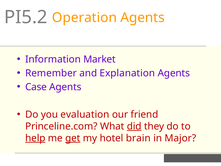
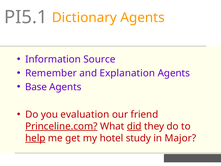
PI5.2: PI5.2 -> PI5.1 (26, 17)
Operation: Operation -> Dictionary (84, 18)
Market: Market -> Source (99, 59)
Case: Case -> Base (36, 87)
Princeline.com underline: none -> present (61, 126)
get underline: present -> none (73, 138)
brain: brain -> study (138, 138)
